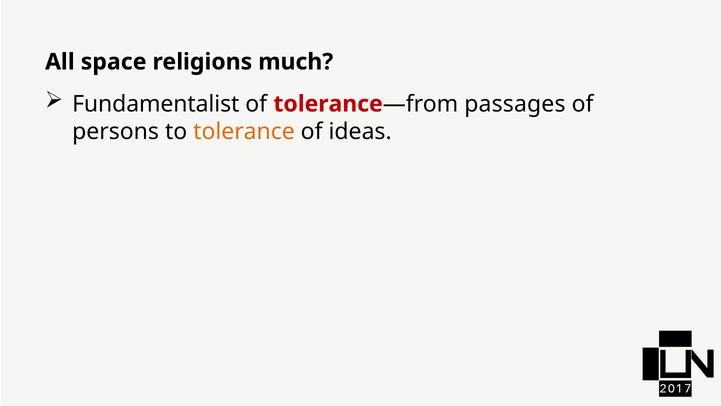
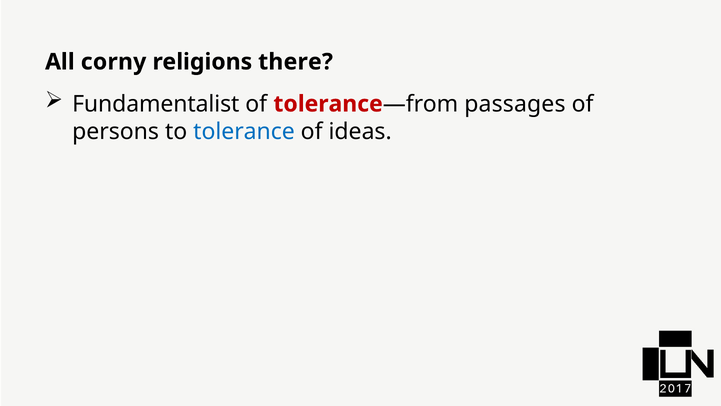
space: space -> corny (114, 62)
much: much -> there (296, 62)
tolerance colour: orange -> blue (244, 131)
